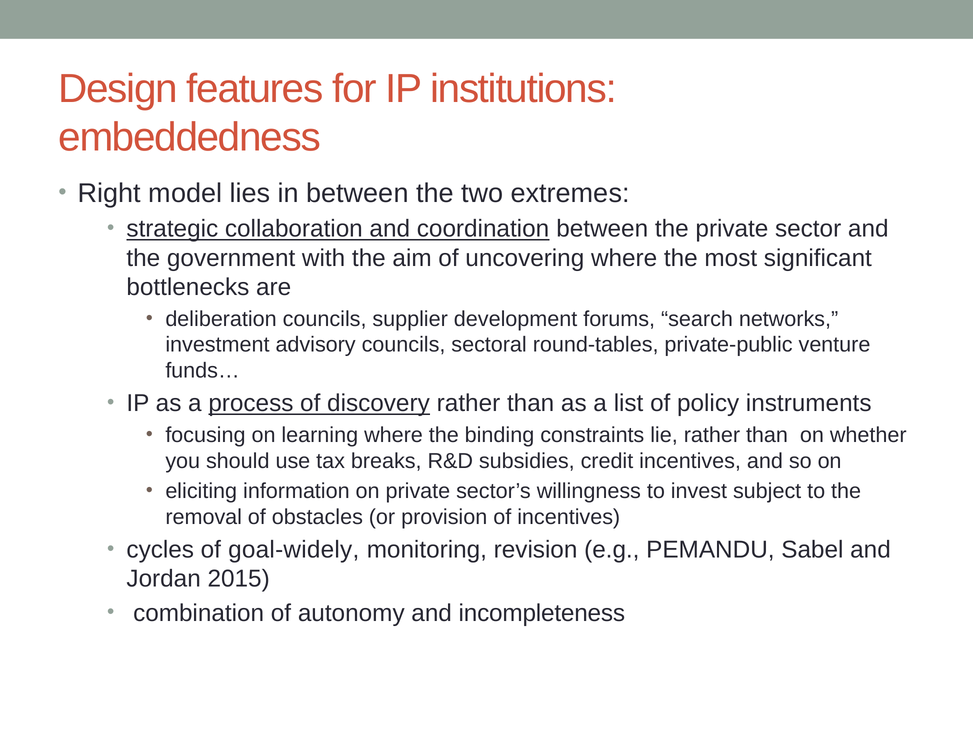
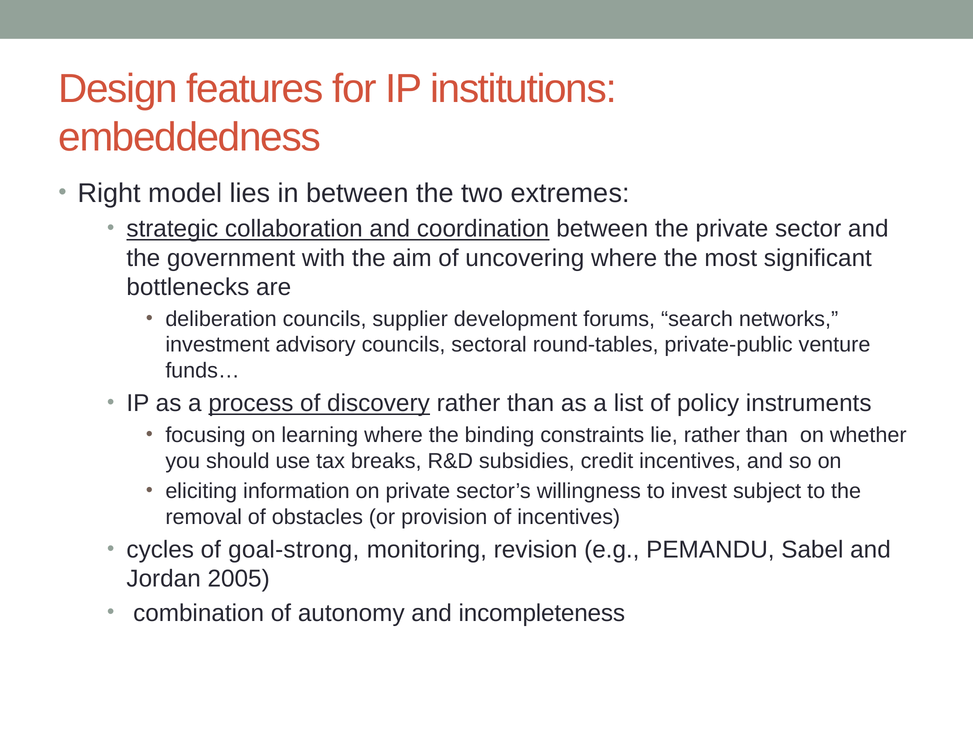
goal-widely: goal-widely -> goal-strong (294, 550)
2015: 2015 -> 2005 (239, 579)
